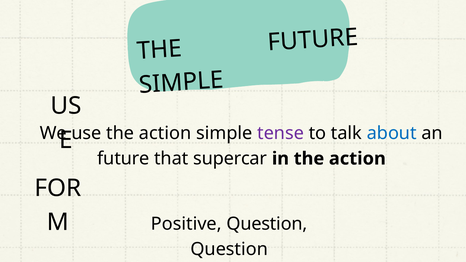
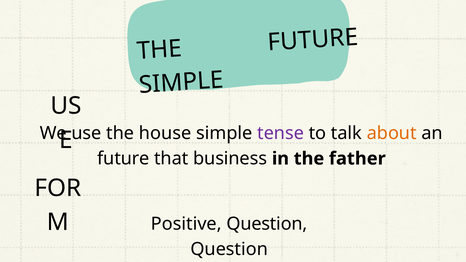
use the action: action -> house (165, 133)
about colour: blue -> orange (392, 133)
supercar: supercar -> business (230, 159)
in the action: action -> father (357, 159)
